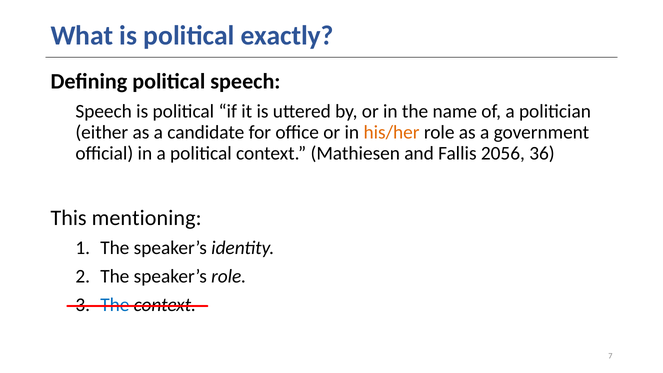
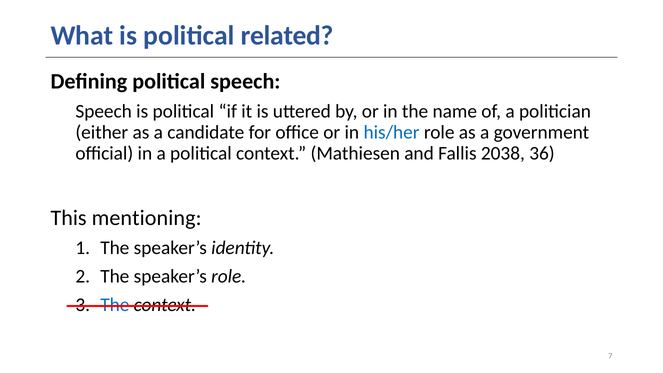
exactly: exactly -> related (287, 36)
his/her colour: orange -> blue (392, 132)
2056: 2056 -> 2038 (503, 153)
